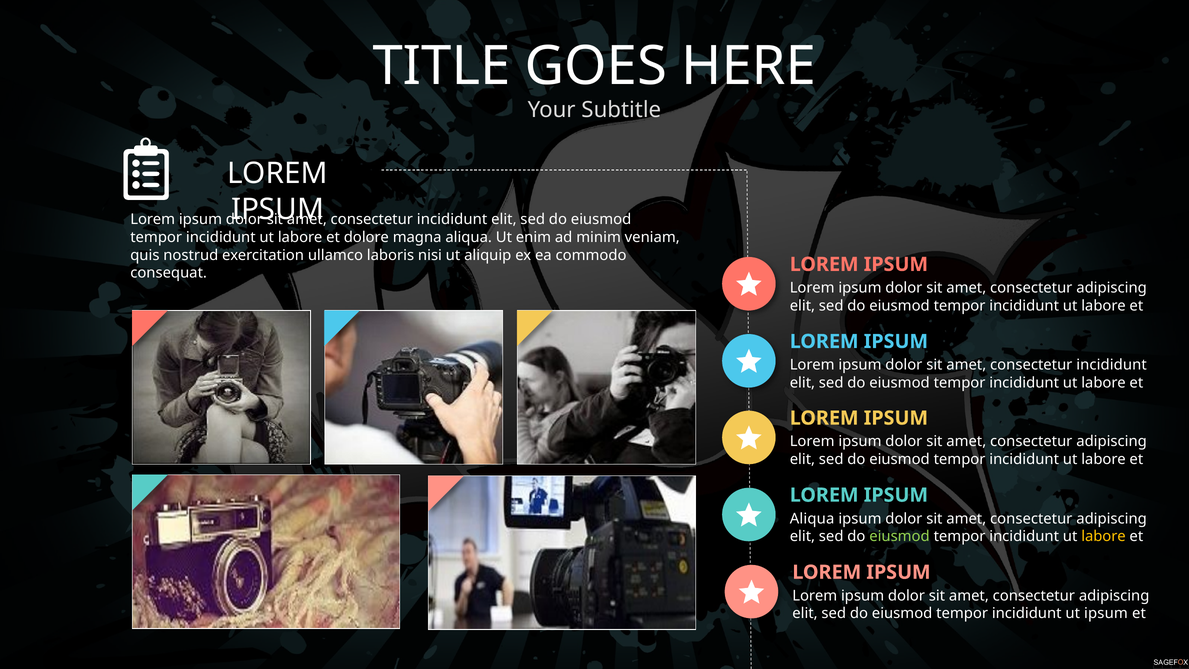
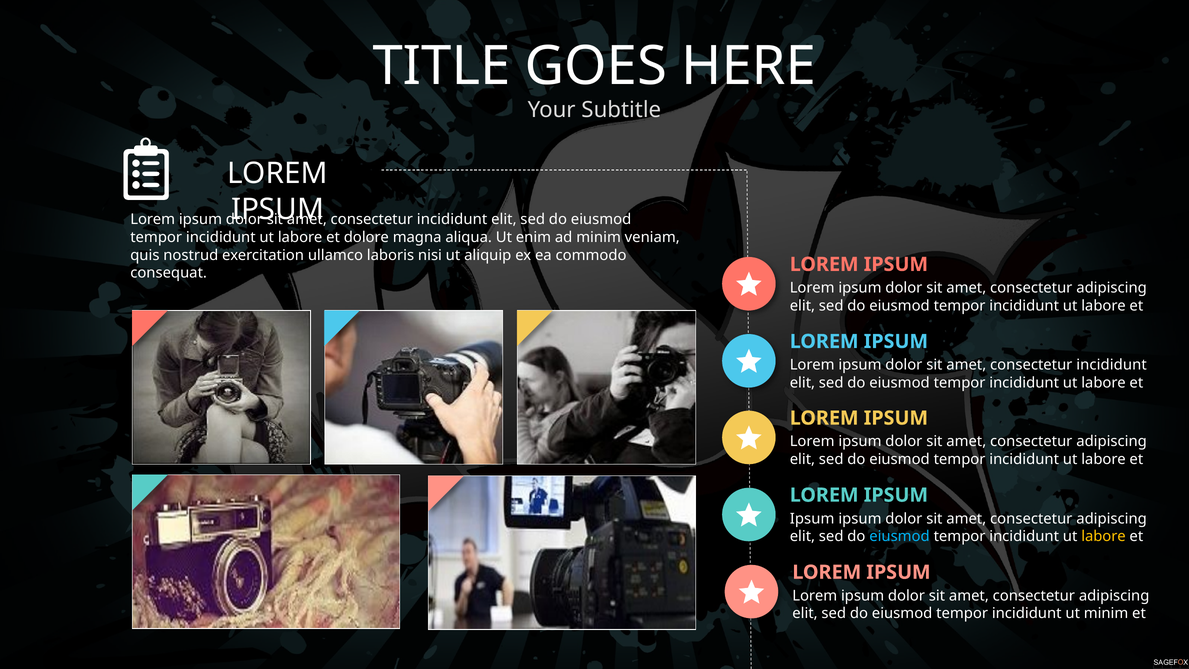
Aliqua: Aliqua -> Ipsum (812, 518)
eiusmod colour: light green -> light blue (899, 536)
ut ipsum: ipsum -> minim (1106, 613)
